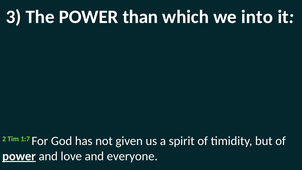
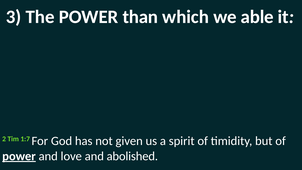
into: into -> able (257, 17)
everyone: everyone -> abolished (132, 156)
